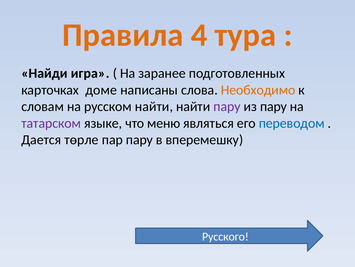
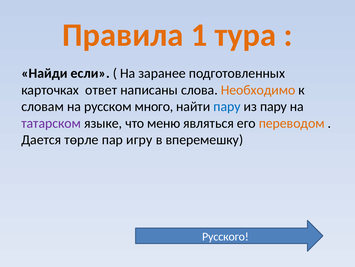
4: 4 -> 1 (199, 35)
игра: игра -> если (90, 73)
доме: доме -> ответ (101, 90)
русском найти: найти -> много (154, 106)
пару colour: purple -> blue (227, 106)
переводом colour: blue -> orange (292, 123)
пар пару: пару -> игру (139, 139)
